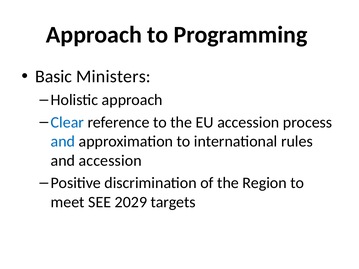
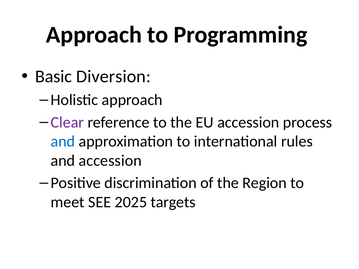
Ministers: Ministers -> Diversion (113, 77)
Clear colour: blue -> purple (67, 122)
2029: 2029 -> 2025 (131, 202)
